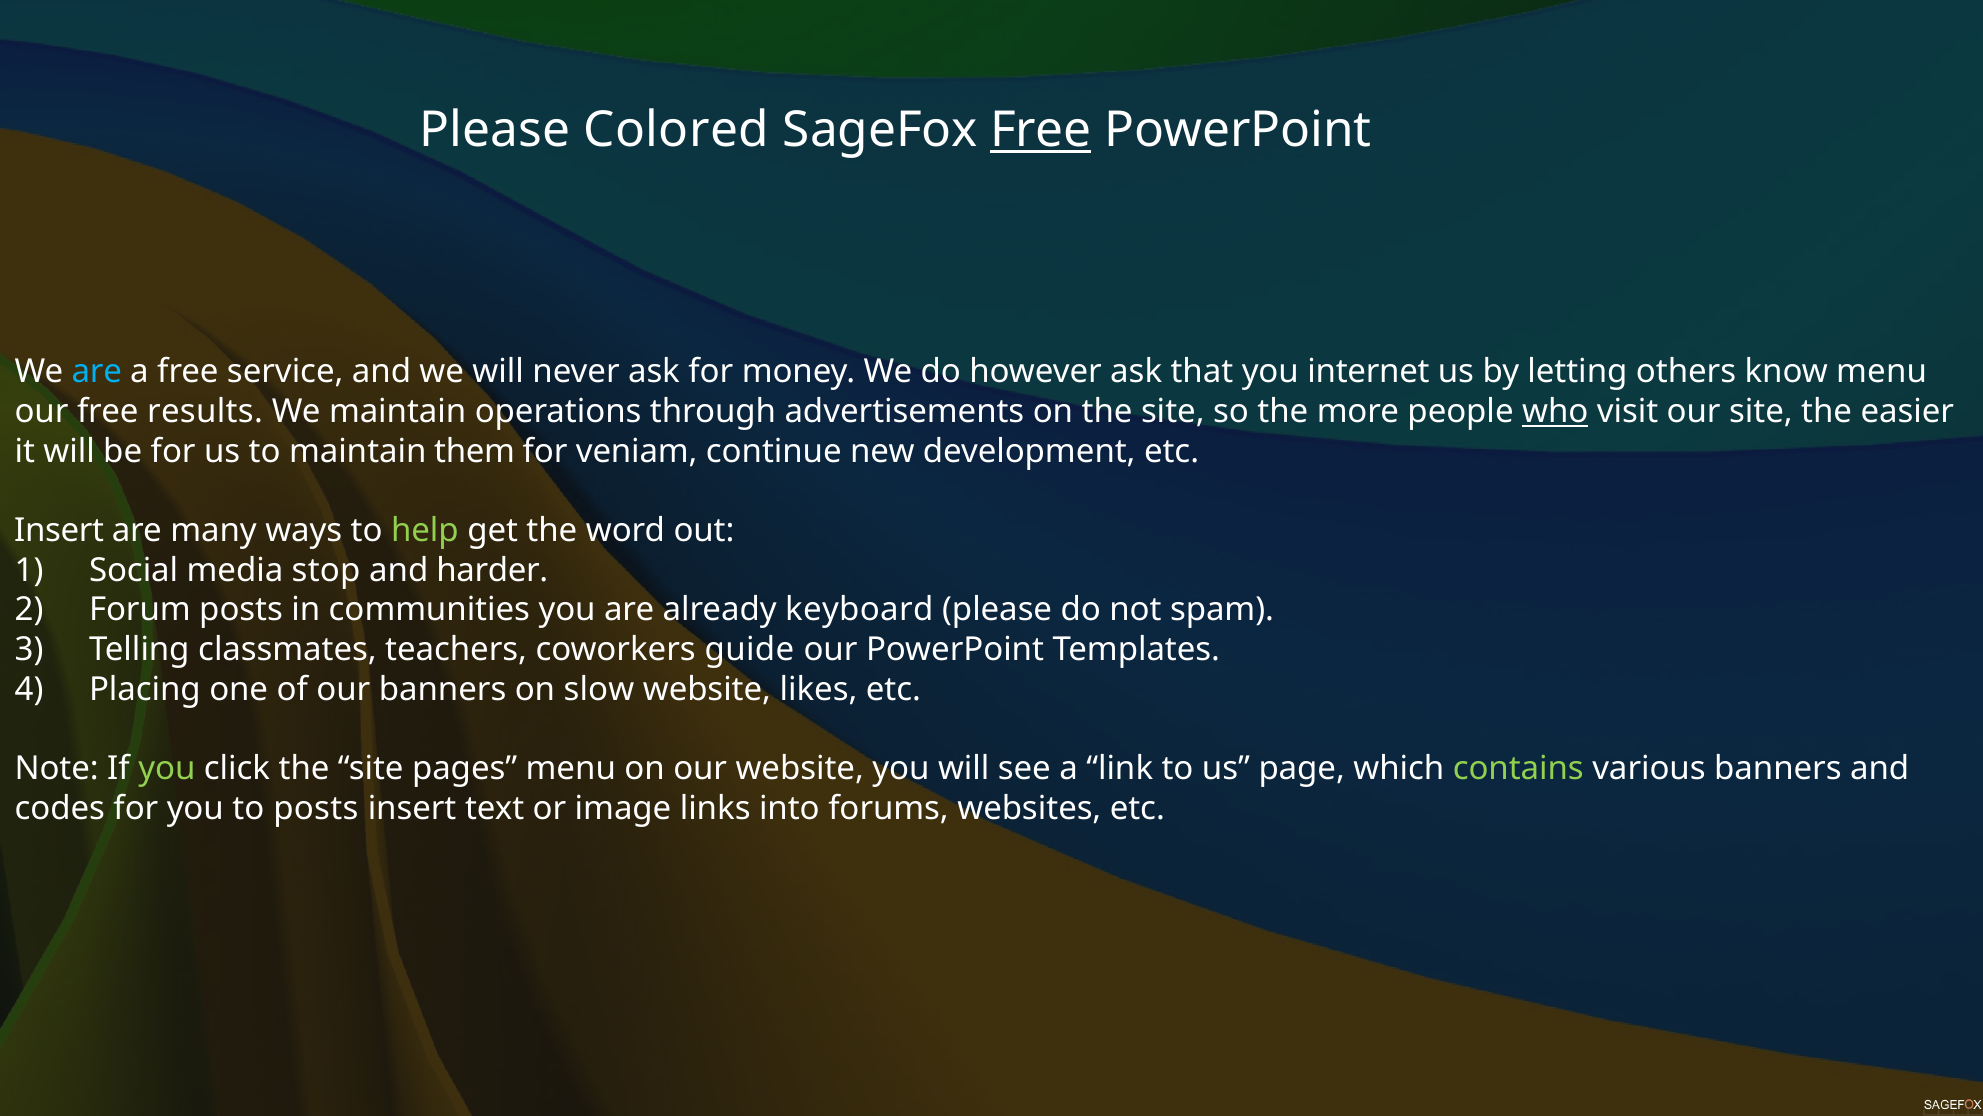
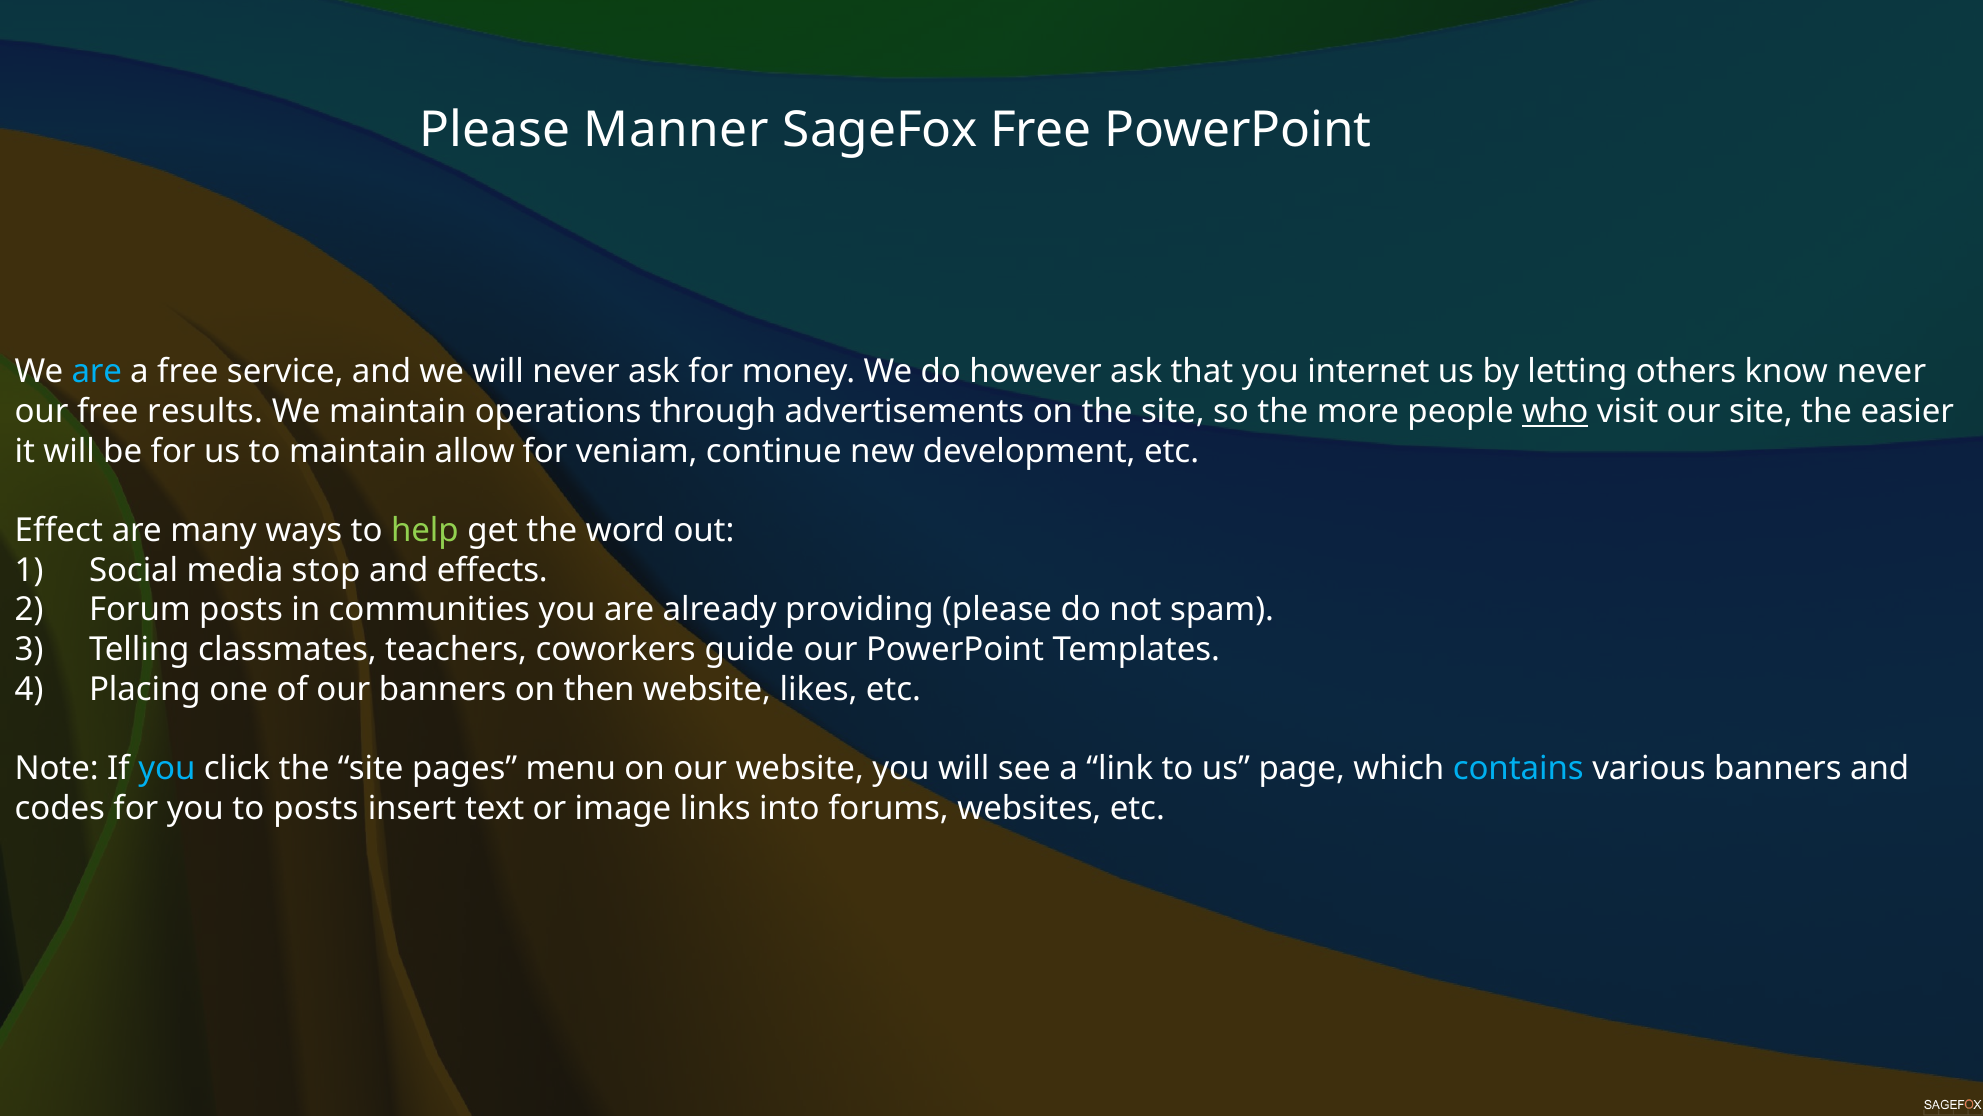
Colored: Colored -> Manner (676, 130)
Free underline: present -> none (1041, 130)
know menu: menu -> never (1882, 372)
them: them -> allow (475, 451)
Insert: Insert -> Effect (59, 530)
harder: harder -> effects (492, 570)
keyboard: keyboard -> providing (859, 610)
slow: slow -> then (599, 689)
you colour: light green -> light blue (167, 768)
contains colour: light green -> light blue (1518, 768)
